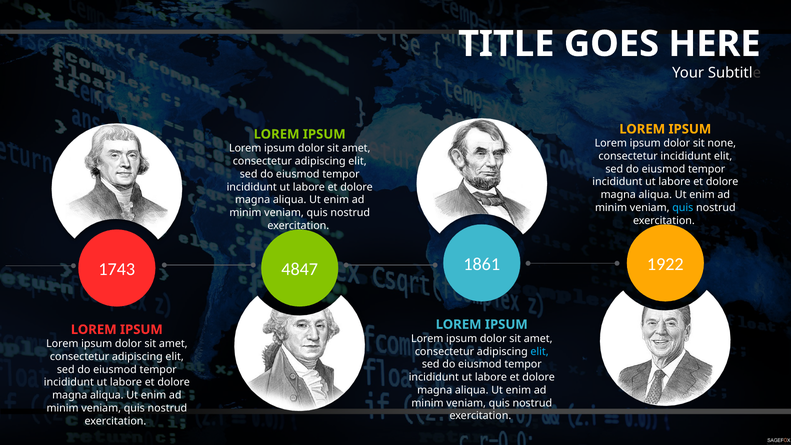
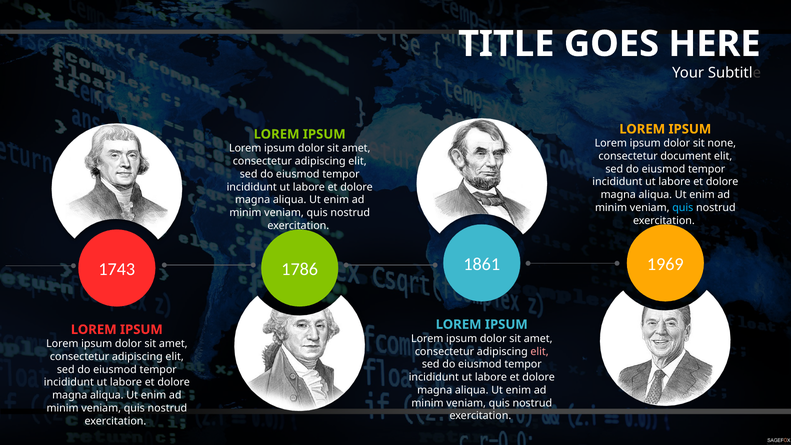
consectetur incididunt: incididunt -> document (686, 156)
1922: 1922 -> 1969 (665, 264)
4847: 4847 -> 1786 (300, 269)
elit colour: light blue -> pink (540, 351)
